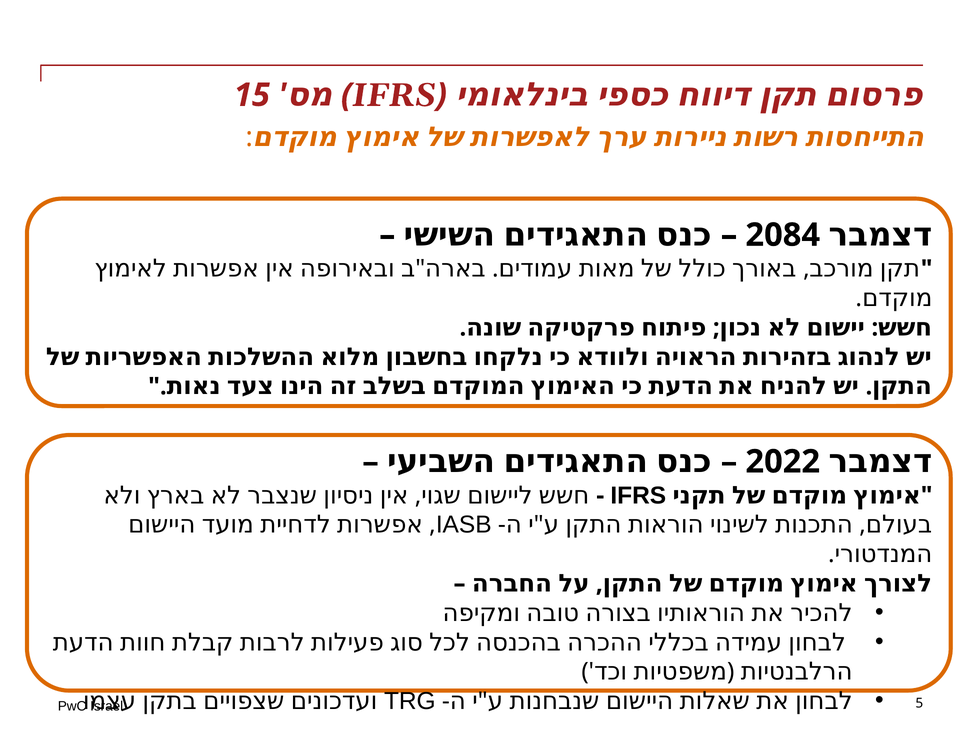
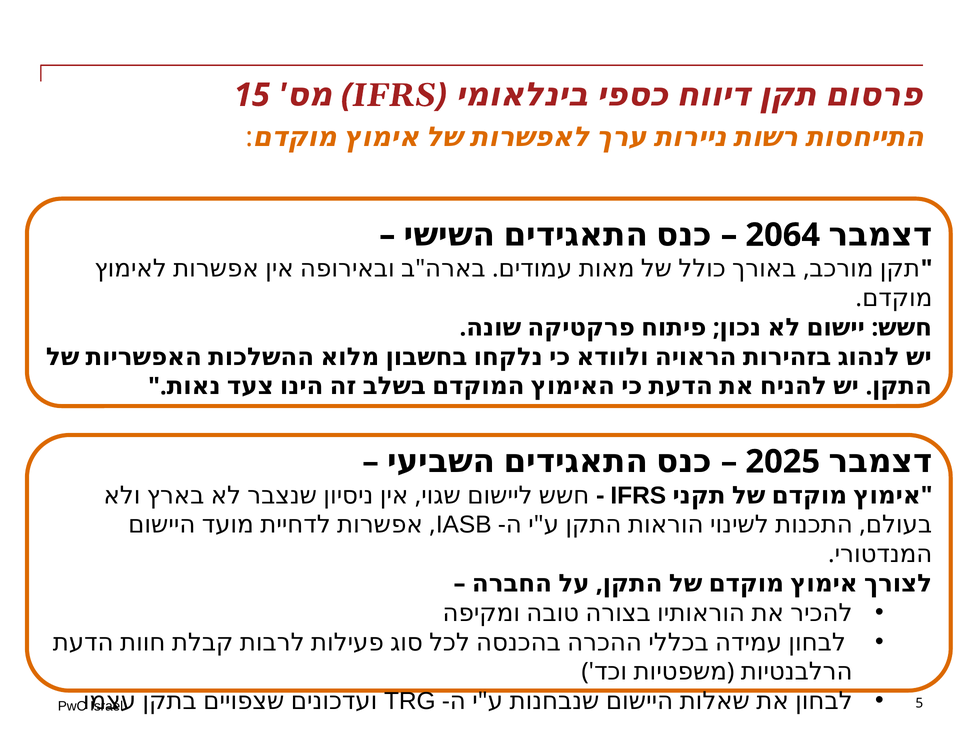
2084: 2084 -> 2064 (783, 235)
2022: 2022 -> 2025 (783, 462)
